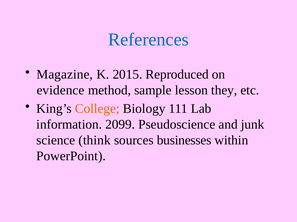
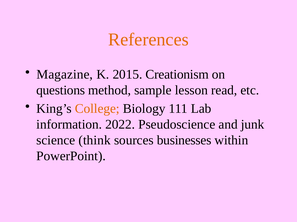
References colour: blue -> orange (148, 40)
Reproduced: Reproduced -> Creationism (177, 75)
evidence: evidence -> questions (61, 91)
they: they -> read (224, 91)
2099: 2099 -> 2022 (120, 125)
